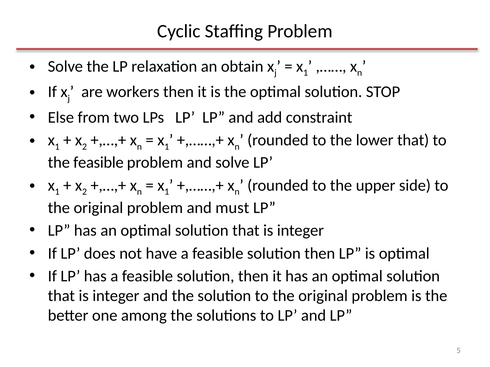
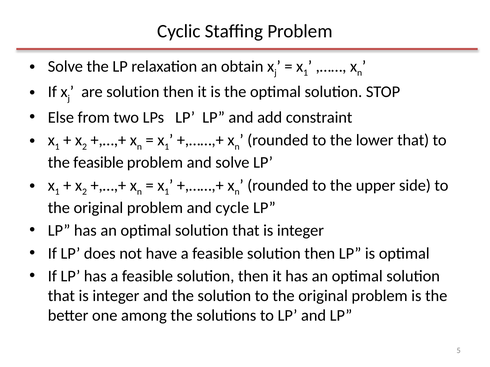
are workers: workers -> solution (133, 92)
must: must -> cycle (232, 208)
